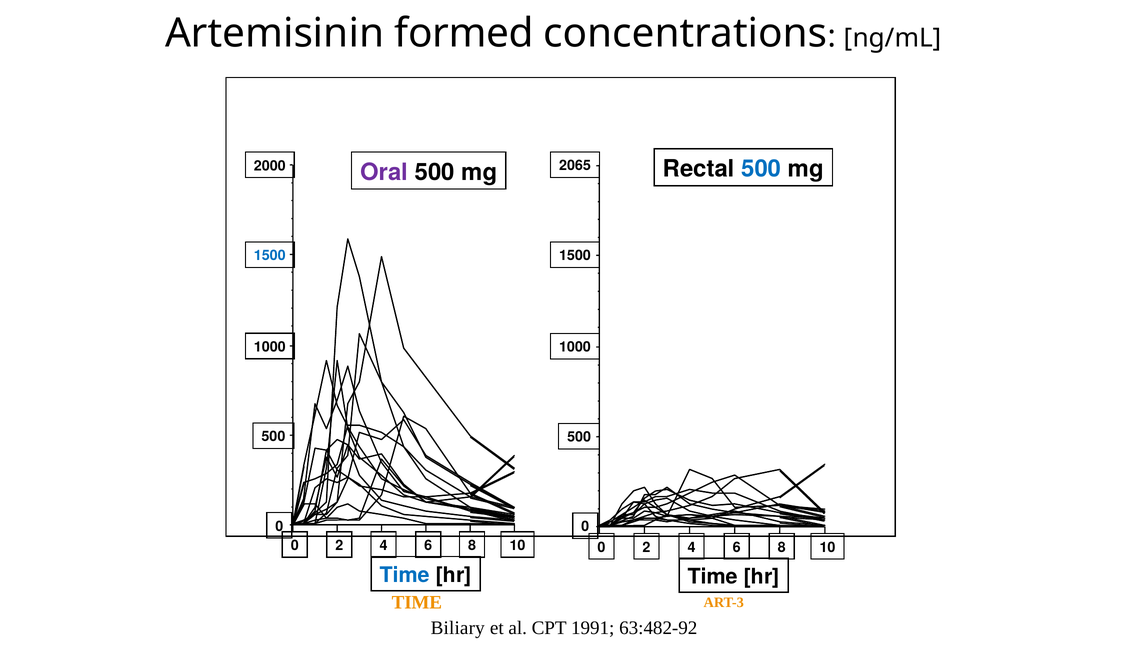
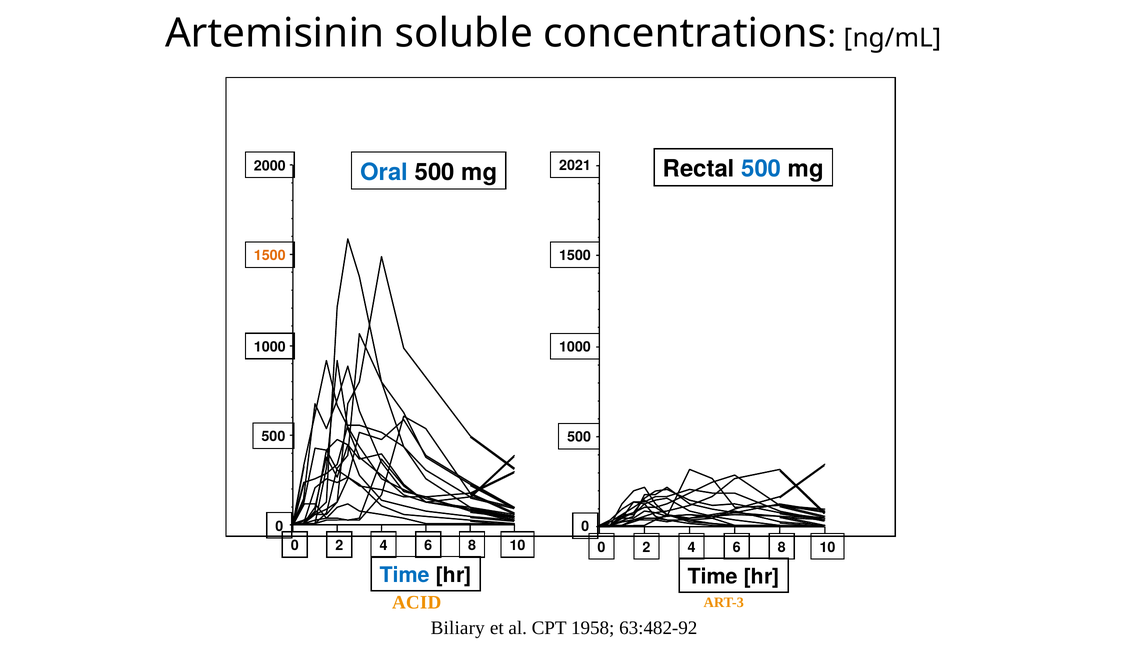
formed: formed -> soluble (464, 33)
2065: 2065 -> 2021 (575, 166)
Oral colour: purple -> blue (384, 172)
1500 colour: blue -> orange (270, 256)
TIME: TIME -> ACID (417, 602)
1991: 1991 -> 1958 (593, 628)
